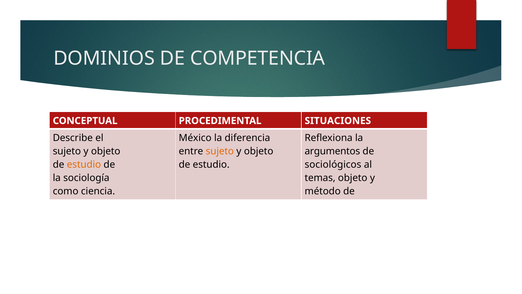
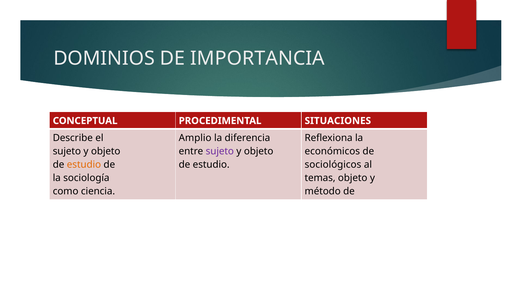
COMPETENCIA: COMPETENCIA -> IMPORTANCIA (257, 58)
México: México -> Amplio (195, 138)
sujeto colour: orange -> purple (220, 151)
argumentos: argumentos -> económicos (332, 151)
